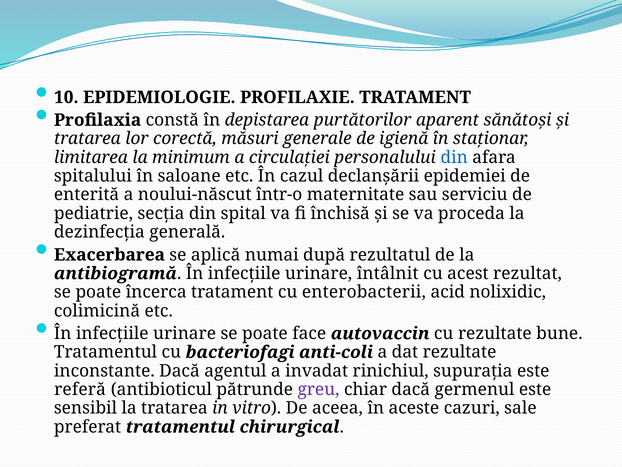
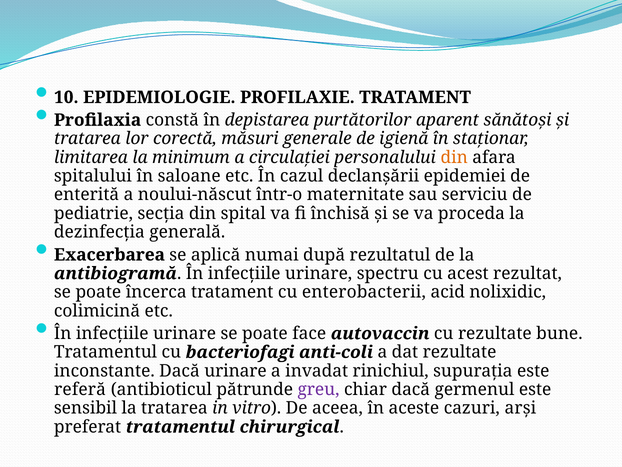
din colour: blue -> orange (454, 157)
întâlnit: întâlnit -> spectru (388, 273)
Dacă agentul: agentul -> urinare (235, 371)
sale: sale -> arşi (520, 408)
